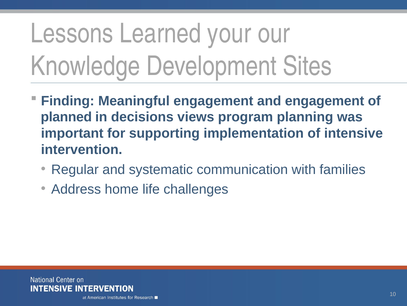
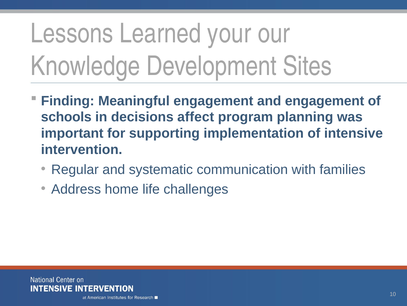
planned: planned -> schools (66, 117)
views: views -> affect (196, 117)
